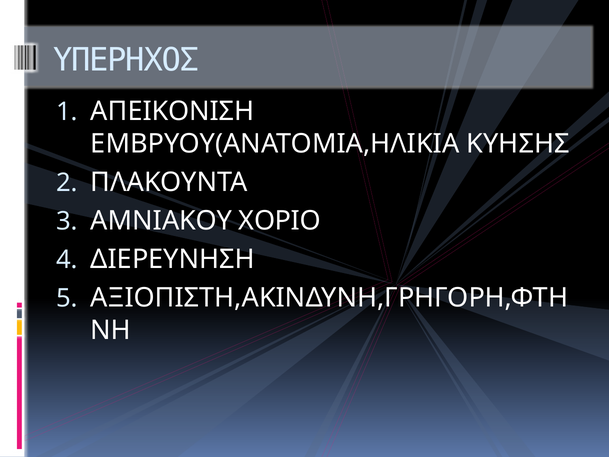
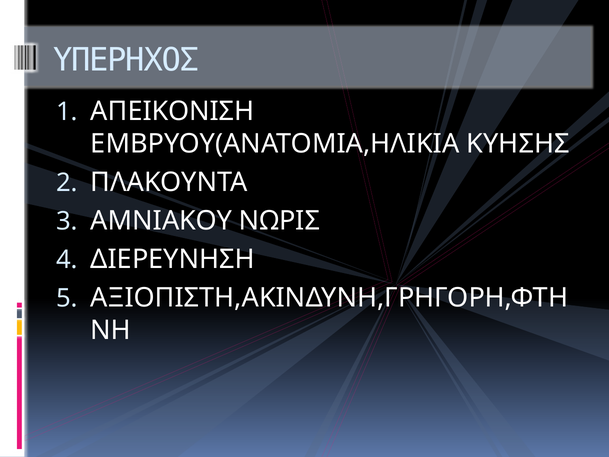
ΧΟΡΙΟ: ΧΟΡΙΟ -> ΝΩΡΙΣ (280, 221)
